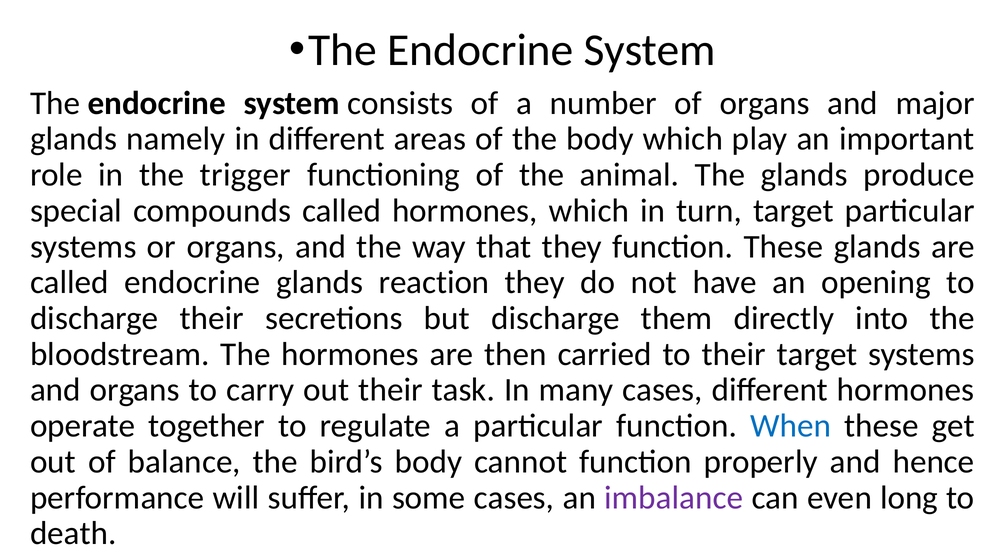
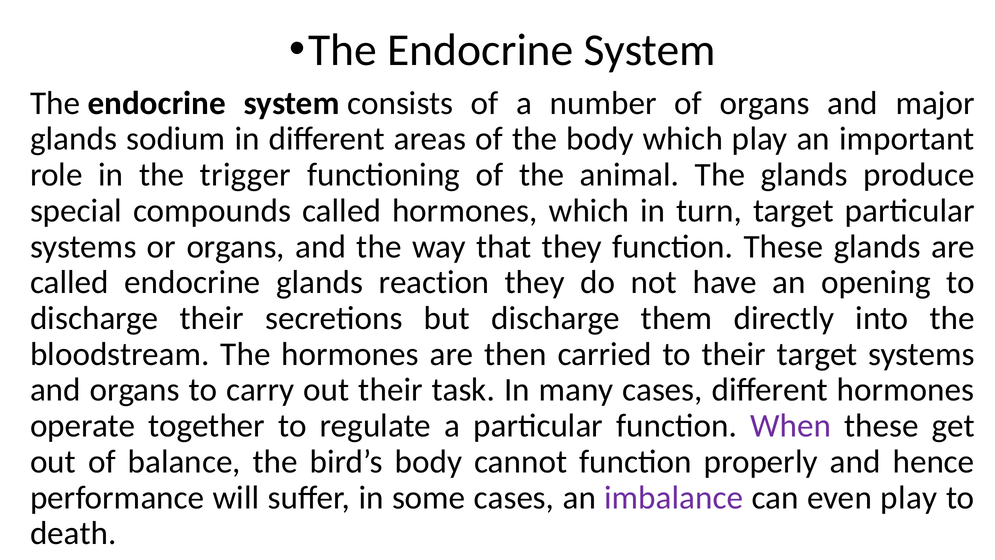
namely: namely -> sodium (176, 139)
When colour: blue -> purple (791, 426)
even long: long -> play (909, 497)
